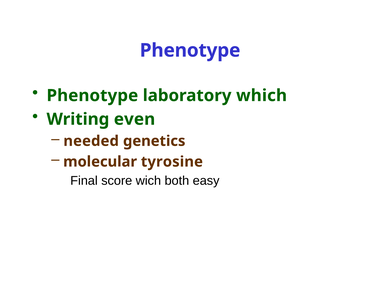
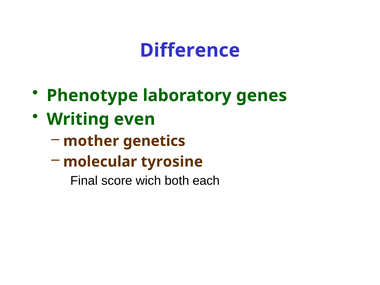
Phenotype: Phenotype -> Difference (190, 50)
which: which -> genes (262, 96)
needed: needed -> mother (91, 141)
easy: easy -> each (206, 181)
